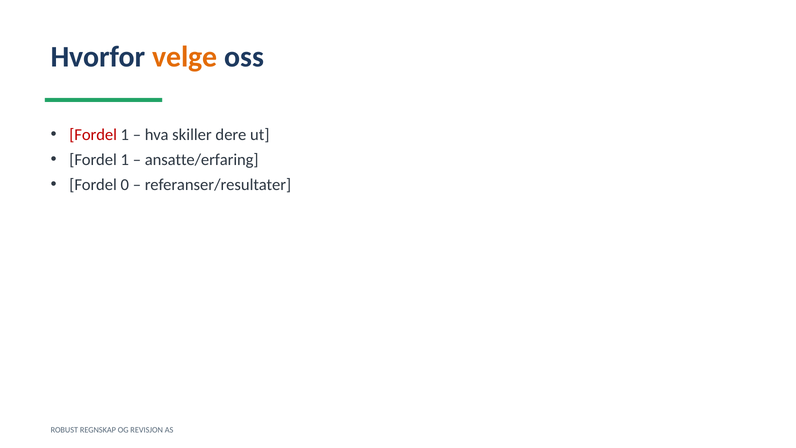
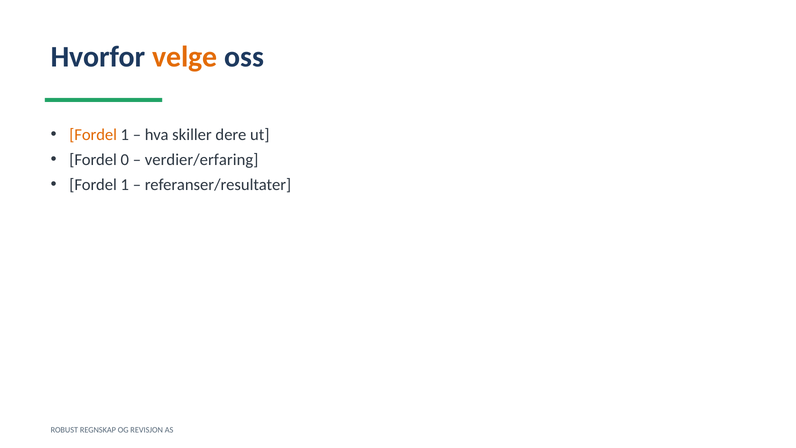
Fordel colour: red -> orange (93, 135)
1: 1 -> 0 (125, 160)
ansatte/erfaring: ansatte/erfaring -> verdier/erfaring (202, 160)
0: 0 -> 1 (125, 185)
